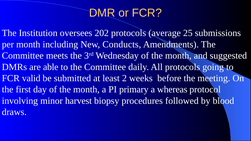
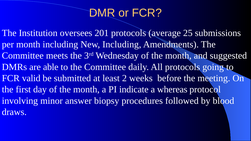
202: 202 -> 201 (102, 33)
New Conducts: Conducts -> Including (122, 44)
primary: primary -> indicate (134, 90)
harvest: harvest -> answer (78, 101)
